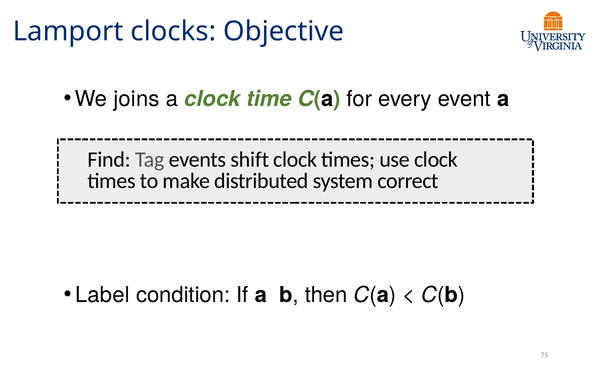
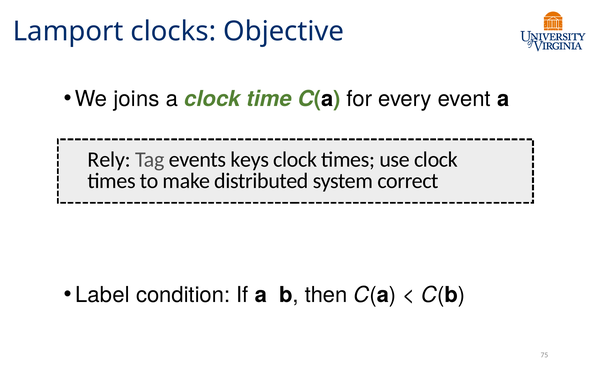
Find: Find -> Rely (109, 160)
shift: shift -> keys (250, 160)
